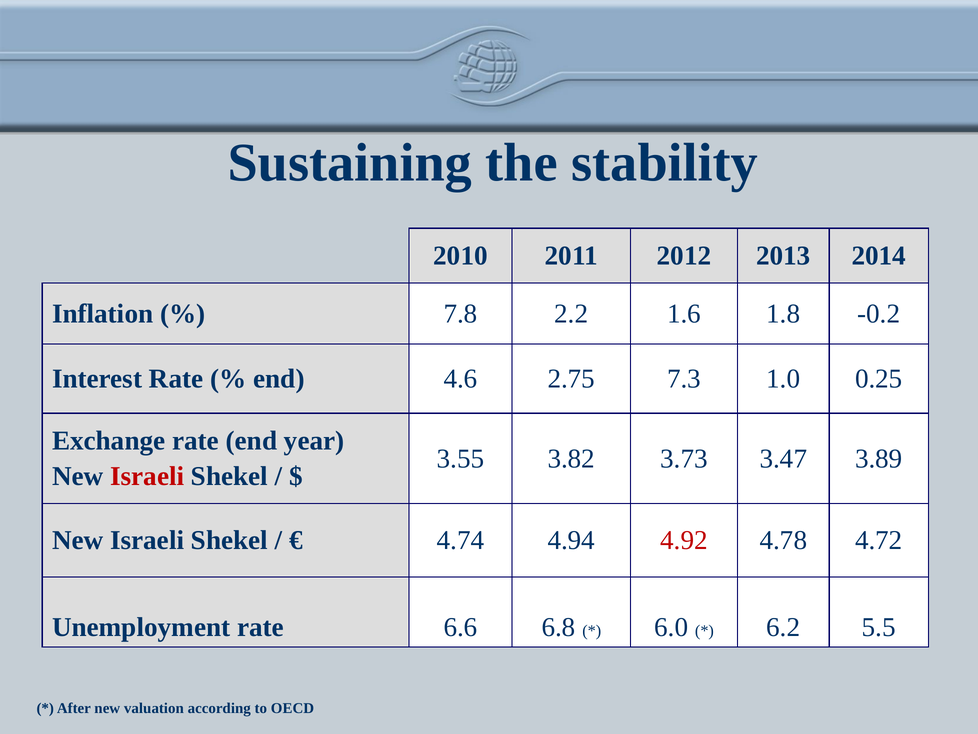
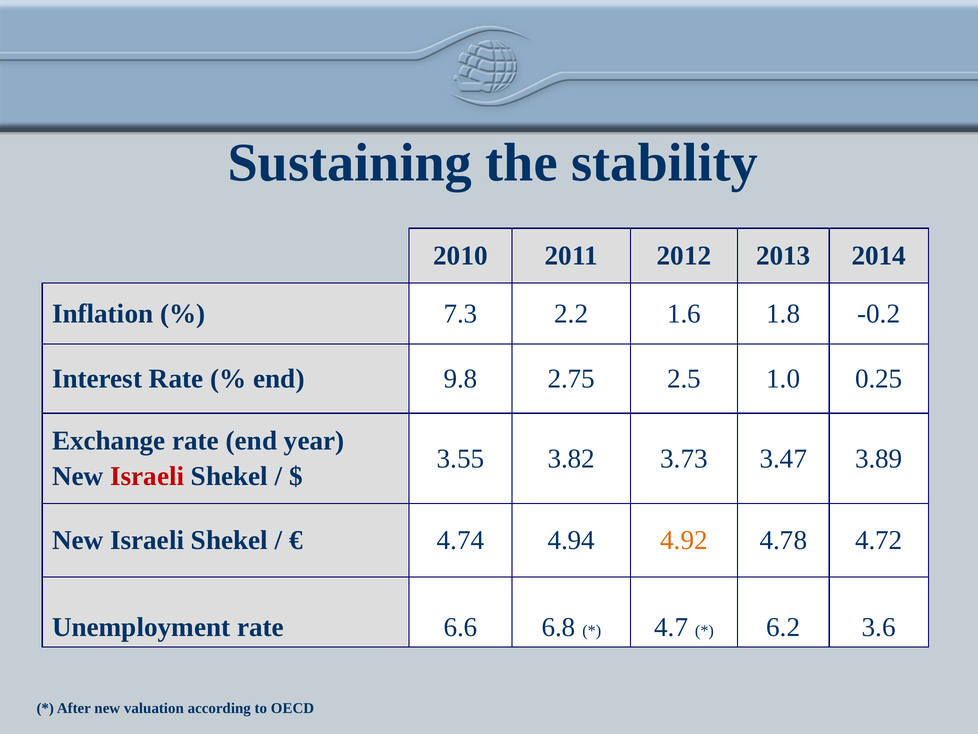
7.8: 7.8 -> 7.3 (461, 313)
4.6: 4.6 -> 9.8 (461, 379)
7.3: 7.3 -> 2.5 (684, 379)
4.92 colour: red -> orange (684, 540)
6.0: 6.0 -> 4.7 (671, 627)
5.5: 5.5 -> 3.6 (879, 627)
